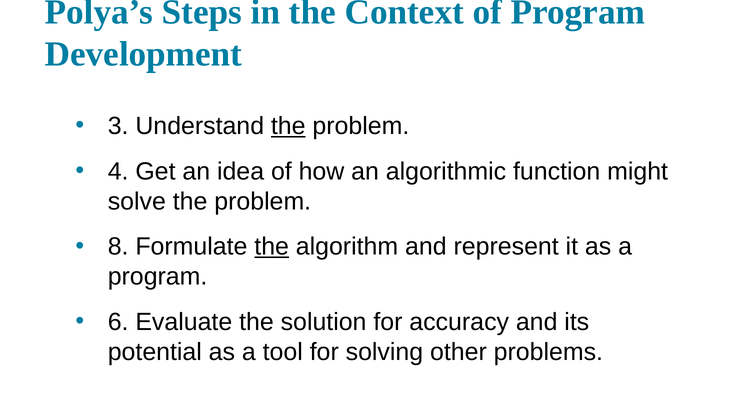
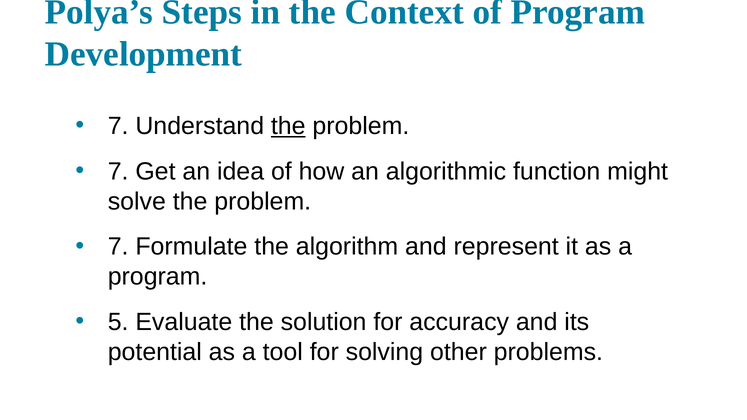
3: 3 -> 7 (118, 126)
4: 4 -> 7 (118, 172)
8: 8 -> 7 (118, 247)
the underline: present -> none (272, 247)
6: 6 -> 5 (118, 322)
